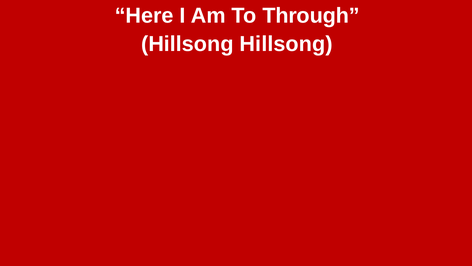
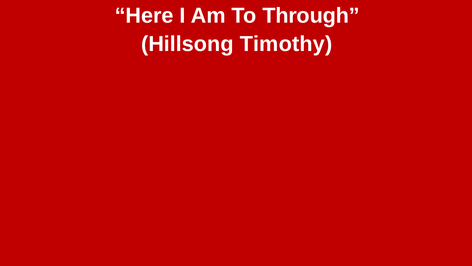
Hillsong Hillsong: Hillsong -> Timothy (286, 44)
